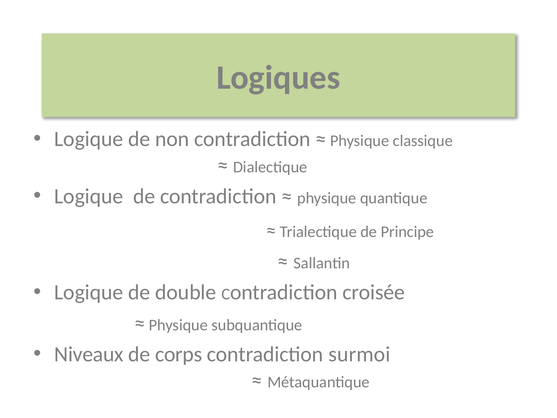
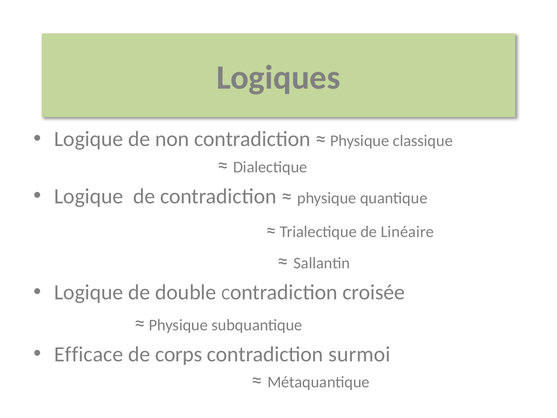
Principe: Principe -> Linéaire (407, 232)
Niveaux: Niveaux -> Efficace (89, 354)
